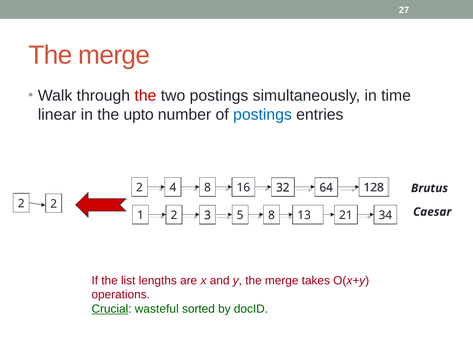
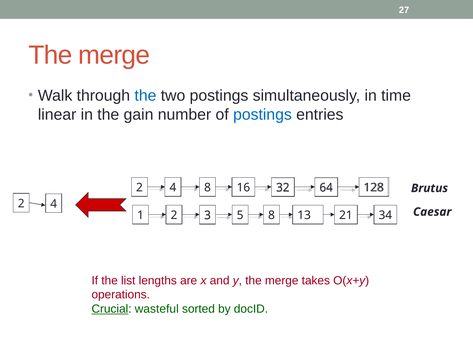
the colour: red -> blue (145, 96)
upto: upto -> gain (139, 115)
2: 2 -> 4 (54, 204)
